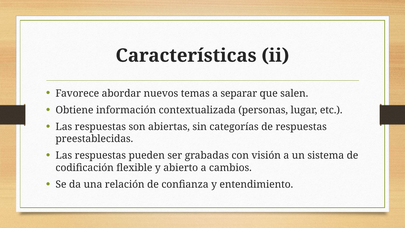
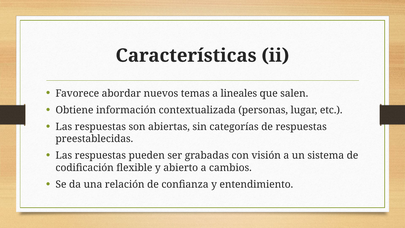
separar: separar -> lineales (239, 93)
